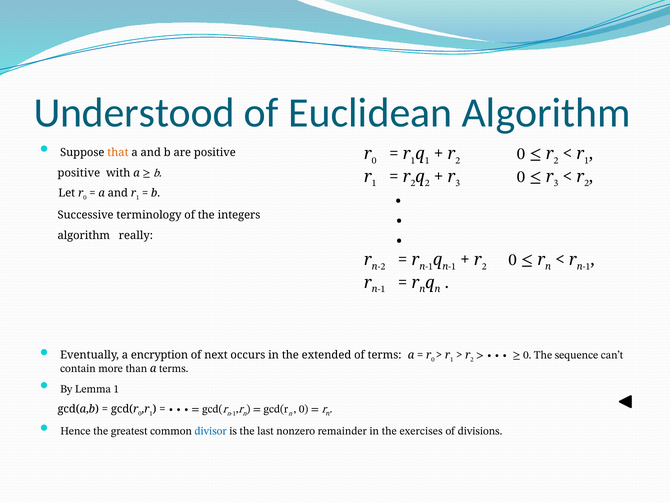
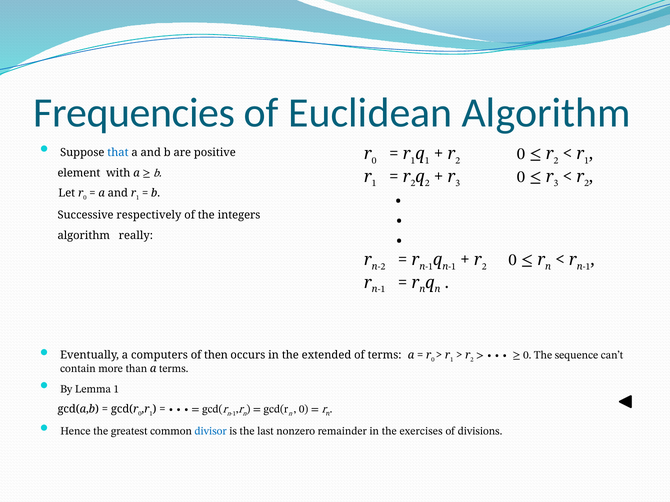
Understood: Understood -> Frequencies (134, 113)
that colour: orange -> blue (118, 153)
positive: positive -> element (79, 173)
terminology: terminology -> respectively (149, 215)
encryption: encryption -> computers (159, 355)
next: next -> then (216, 355)
